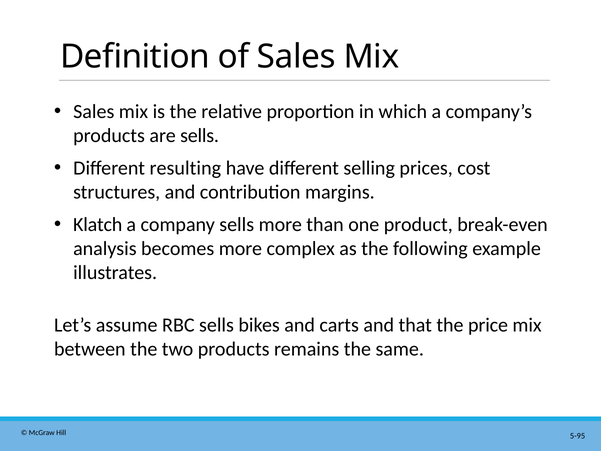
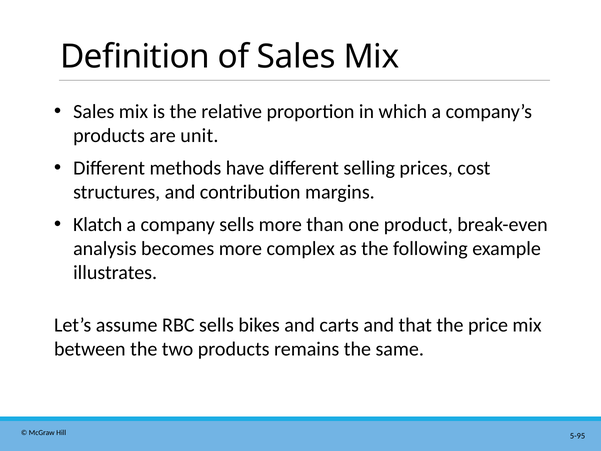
are sells: sells -> unit (199, 136)
resulting: resulting -> methods (185, 168)
